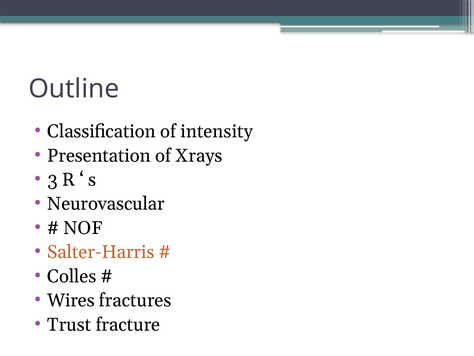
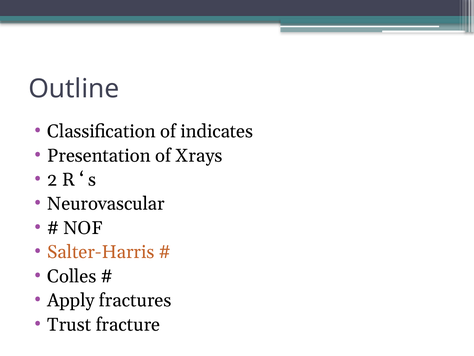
intensity: intensity -> indicates (217, 131)
3: 3 -> 2 (52, 180)
Wires: Wires -> Apply (71, 300)
